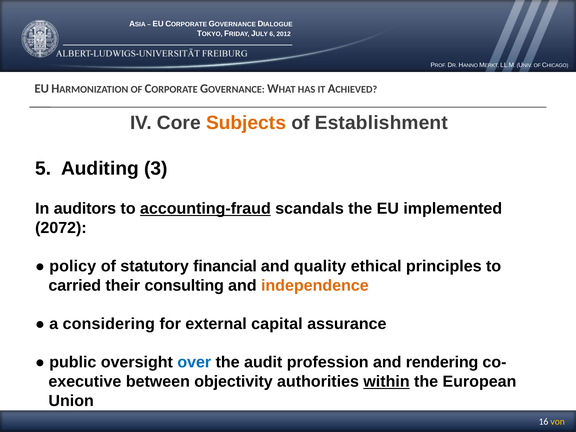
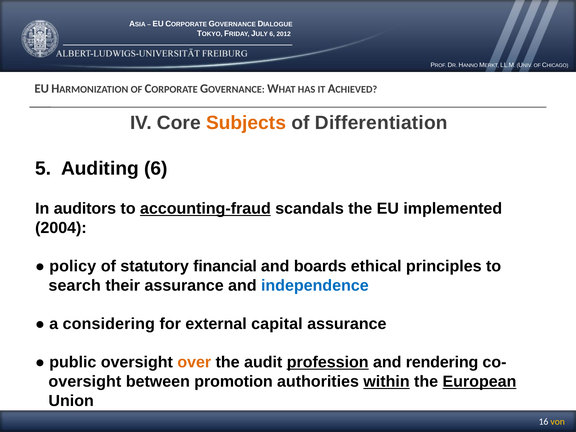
Establishment: Establishment -> Differentiation (381, 123)
Auditing 3: 3 -> 6 (156, 169)
2072: 2072 -> 2004 (61, 228)
quality: quality -> boards (320, 266)
carried: carried -> search (75, 285)
their consulting: consulting -> assurance (184, 285)
independence colour: orange -> blue (315, 285)
over colour: blue -> orange (194, 362)
profession underline: none -> present (328, 362)
executive: executive -> oversight (85, 382)
objectivity: objectivity -> promotion (234, 382)
European underline: none -> present (479, 382)
